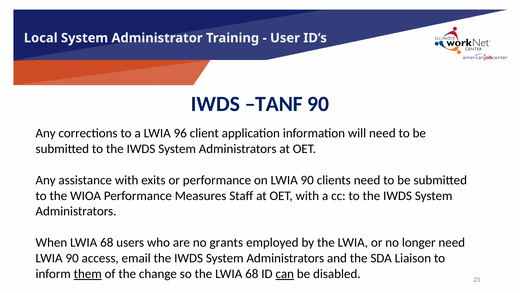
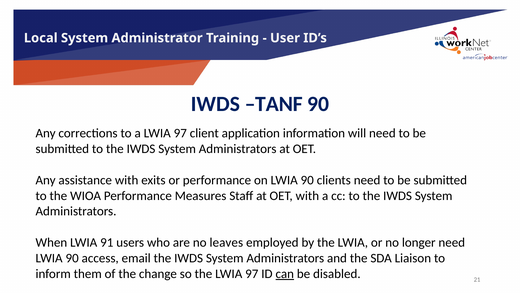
a LWIA 96: 96 -> 97 (180, 133)
When LWIA 68: 68 -> 91 (107, 242)
grants: grants -> leaves (226, 242)
them underline: present -> none (88, 273)
the LWIA 68: 68 -> 97 (252, 273)
